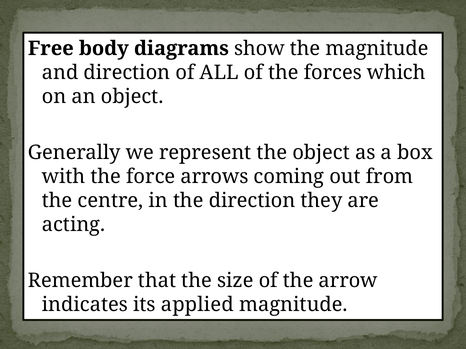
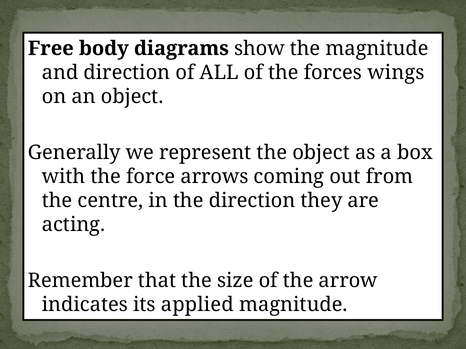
which: which -> wings (396, 73)
